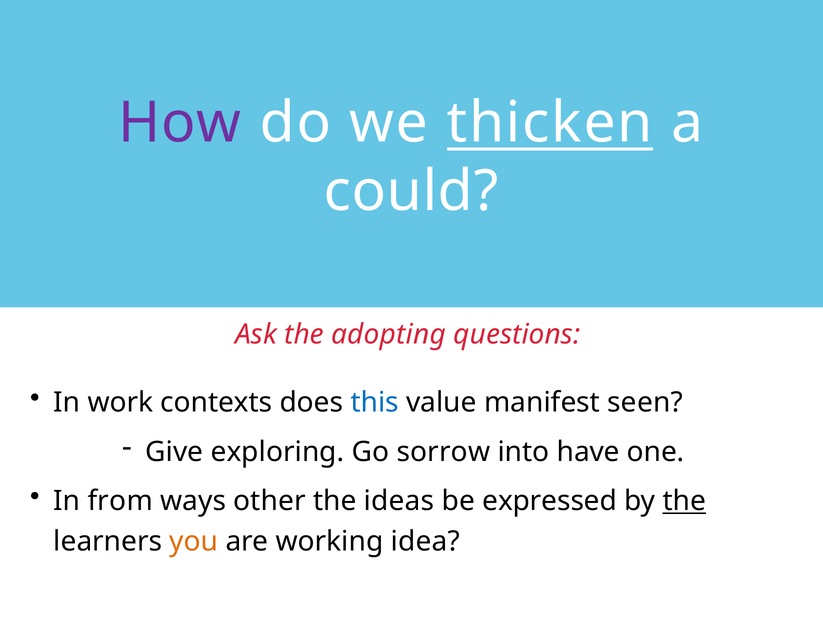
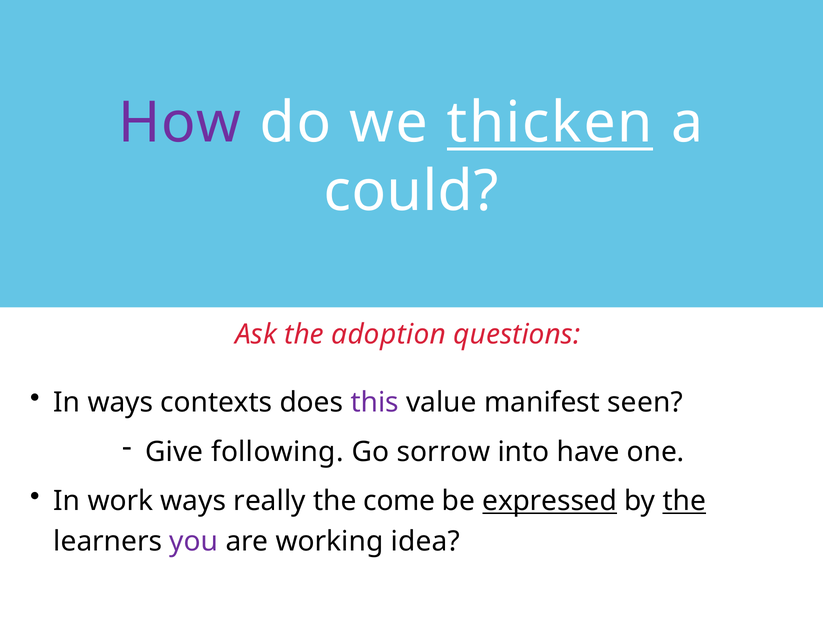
adopting: adopting -> adoption (389, 335)
In work: work -> ways (120, 403)
this colour: blue -> purple (375, 403)
exploring: exploring -> following (277, 452)
from: from -> work (120, 501)
other: other -> really (270, 501)
ideas: ideas -> come (399, 501)
expressed underline: none -> present (550, 501)
you colour: orange -> purple (194, 542)
